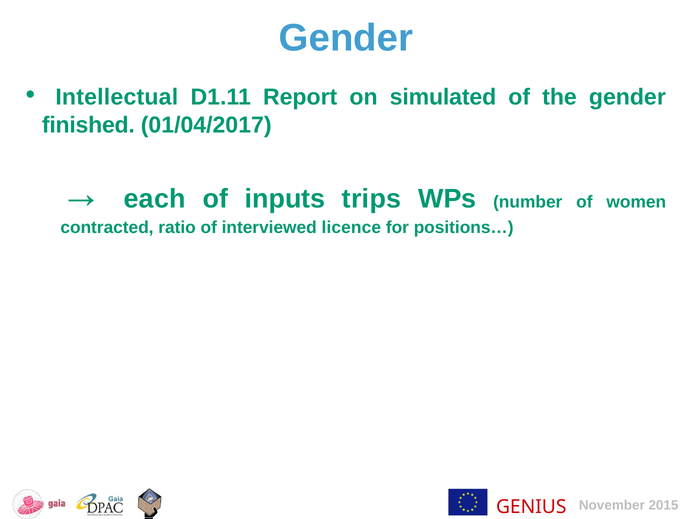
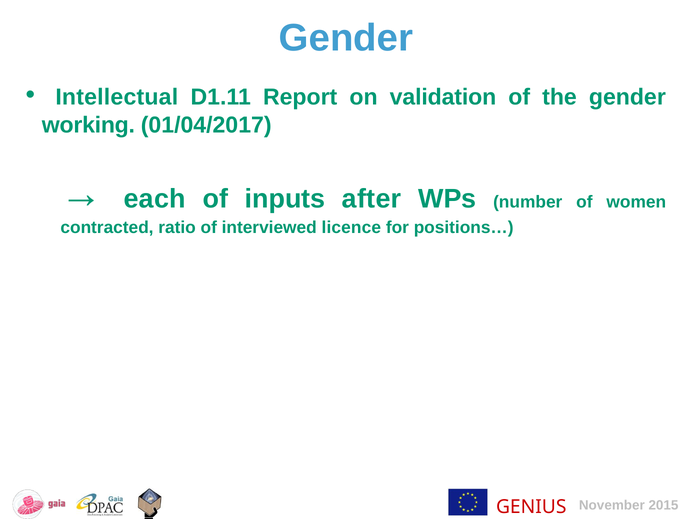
simulated: simulated -> validation (443, 97)
finished: finished -> working (88, 125)
trips: trips -> after (372, 199)
